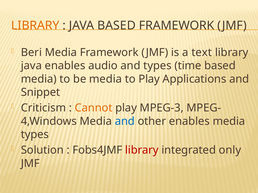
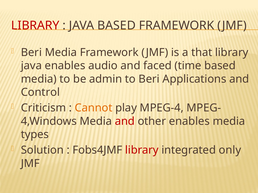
LIBRARY colour: orange -> red (35, 26)
text: text -> that (202, 53)
and types: types -> faced (158, 66)
be media: media -> admin (106, 79)
to Play: Play -> Beri (149, 79)
Snippet: Snippet -> Control (40, 93)
MPEG-3: MPEG-3 -> MPEG-4 (162, 108)
and colour: blue -> red (125, 122)
